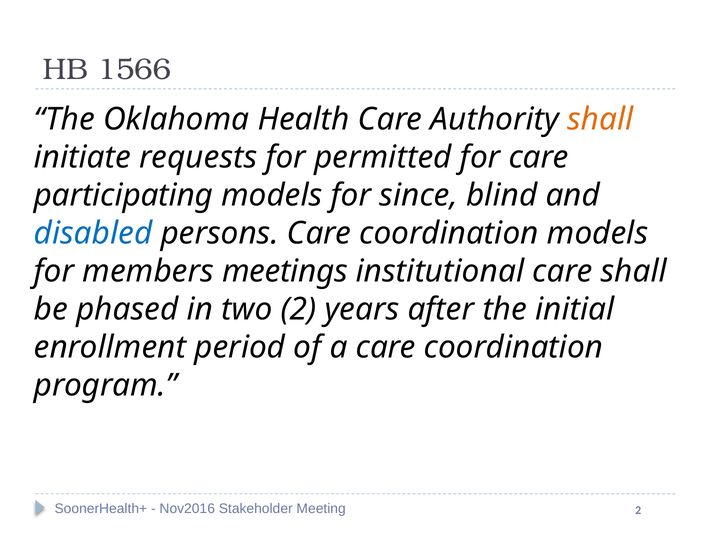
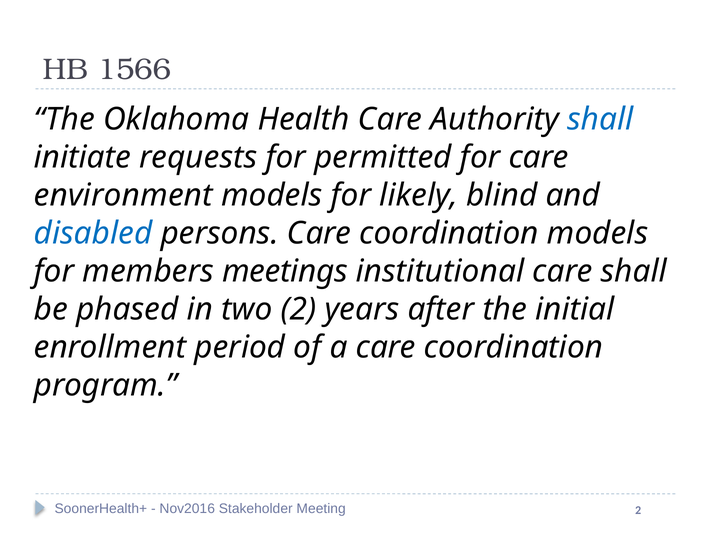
shall colour: orange -> blue (600, 120)
participating: participating -> environment (123, 195)
since: since -> likely (419, 195)
